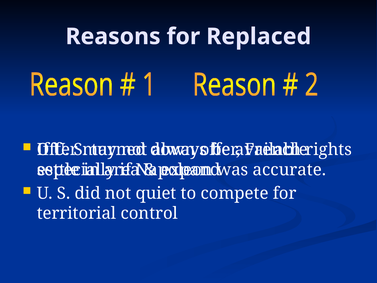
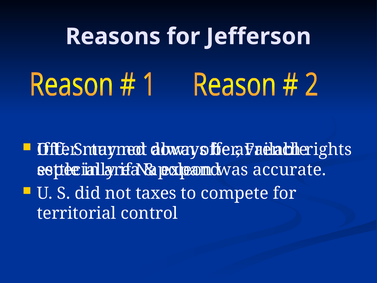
Replaced: Replaced -> Jefferson (259, 36)
quiet: quiet -> taxes (156, 193)
